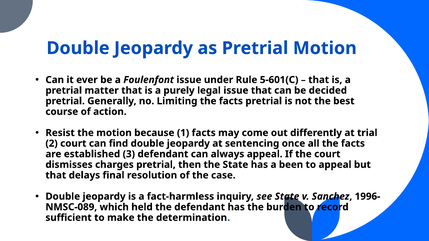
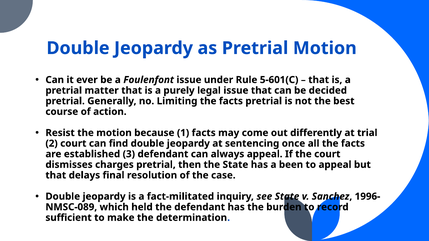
fact-harmless: fact-harmless -> fact-militated (180, 197)
